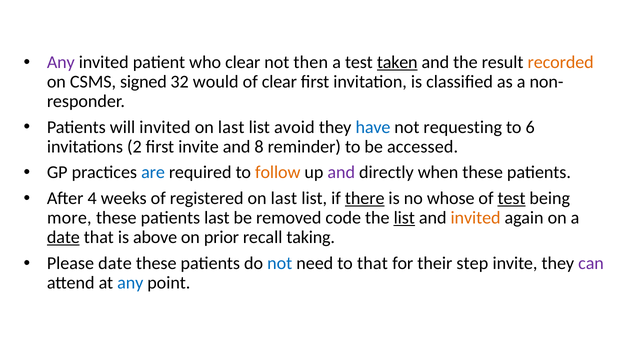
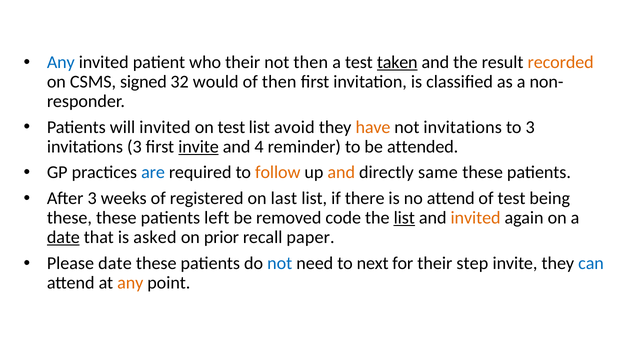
Any colour: purple -> blue (61, 62)
who clear: clear -> their (243, 62)
of clear: clear -> then (279, 82)
last: last -> test (231, 127)
have colour: blue -> orange (373, 127)
not requesting: requesting -> invitations (463, 127)
to 6: 6 -> 3 (530, 127)
invitations 2: 2 -> 3 (134, 147)
invite underline: none -> present (199, 147)
8: 8 -> 4 (259, 147)
accessed: accessed -> attended (423, 147)
and colour: purple -> orange (341, 173)
when: when -> same (438, 173)
After 4: 4 -> 3 (92, 199)
there underline: present -> none (365, 199)
no whose: whose -> attend (451, 199)
test underline: present -> none (512, 199)
more: more -> these (69, 218)
patients last: last -> left (217, 218)
above: above -> asked (155, 238)
taking: taking -> paper (311, 238)
to that: that -> next (373, 264)
can colour: purple -> blue (591, 264)
any colour: blue -> orange (130, 283)
